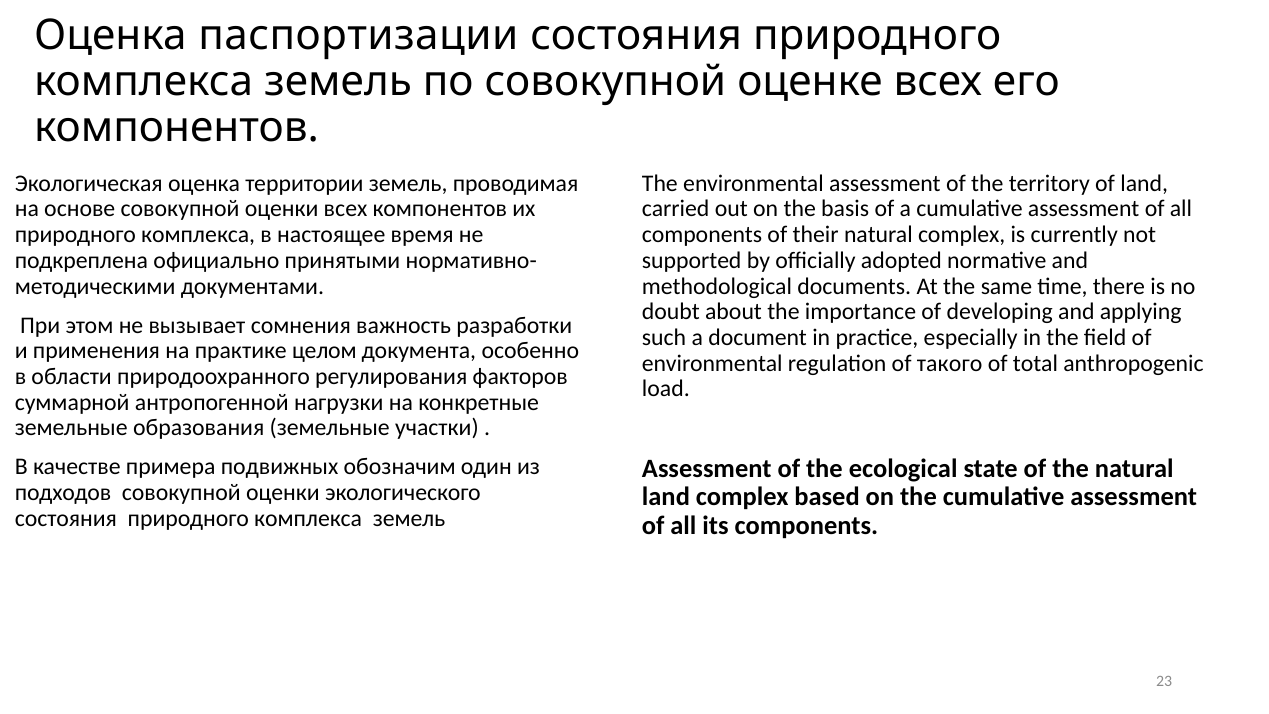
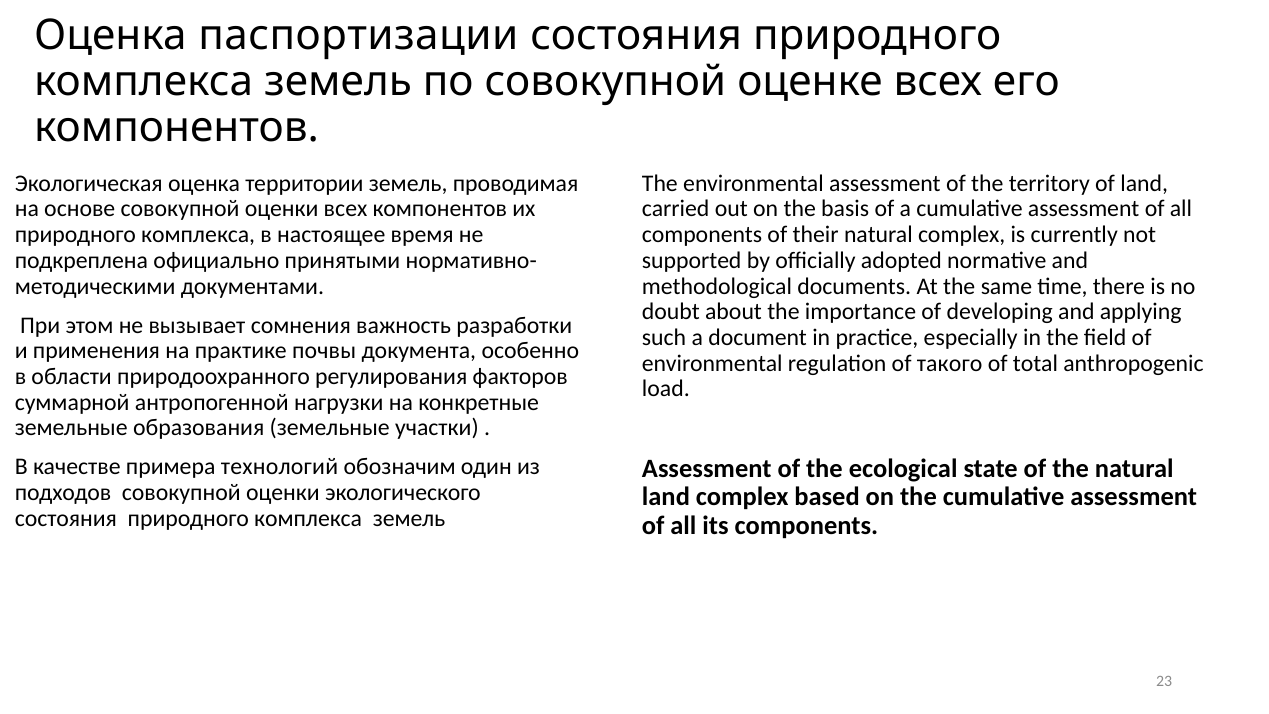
целом: целом -> почвы (324, 351)
подвижных: подвижных -> технологий (279, 467)
